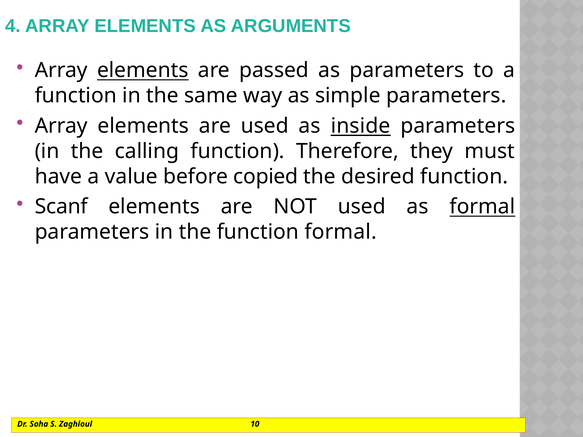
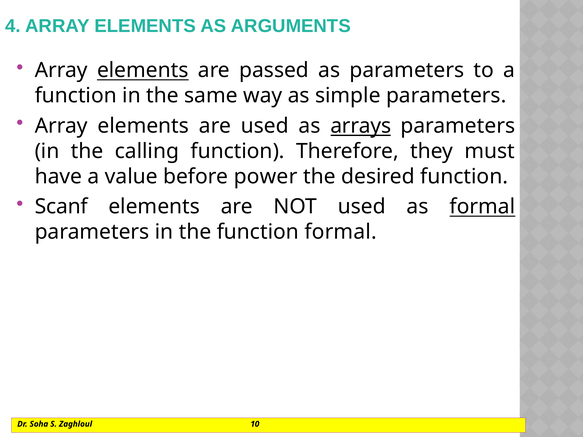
inside: inside -> arrays (361, 126)
copied: copied -> power (266, 176)
